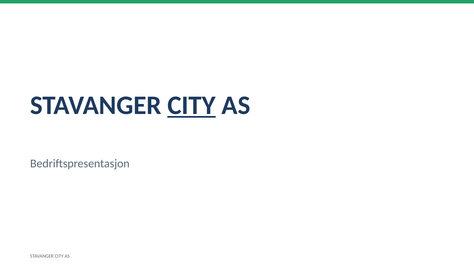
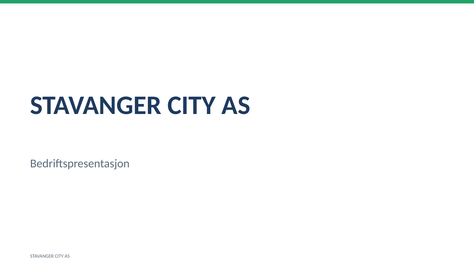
CITY underline: present -> none (191, 105)
